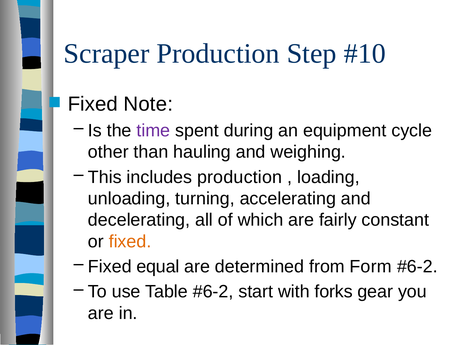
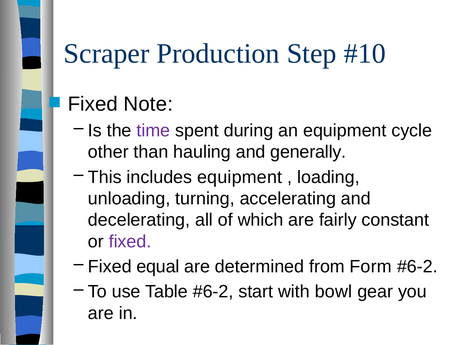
weighing: weighing -> generally (308, 152)
includes production: production -> equipment (240, 177)
fixed colour: orange -> purple (130, 242)
forks: forks -> bowl (333, 292)
